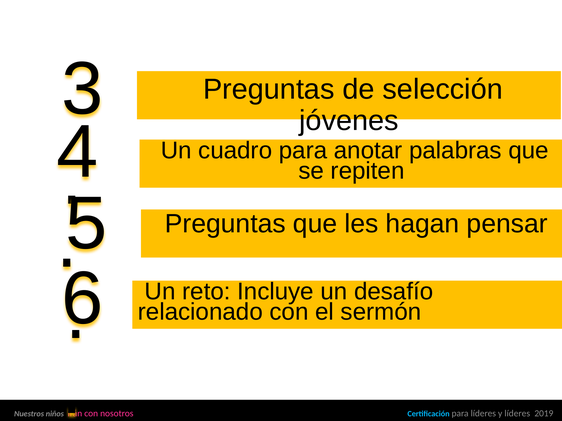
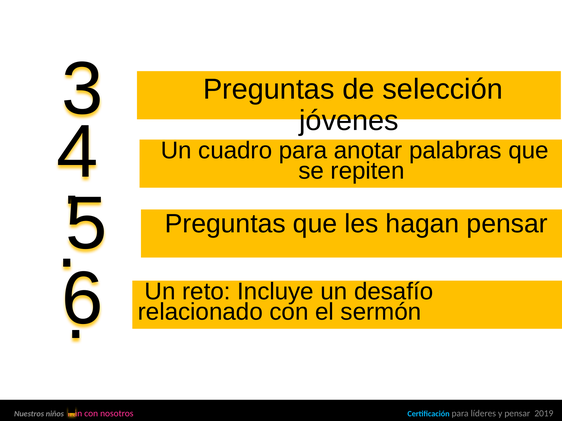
y líderes: líderes -> pensar (517, 414)
